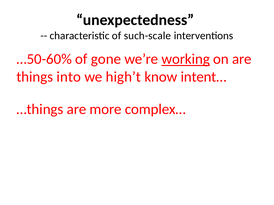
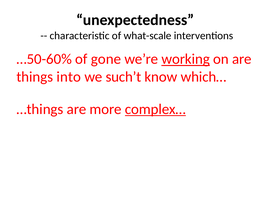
such-scale: such-scale -> what-scale (148, 36)
high’t: high’t -> such’t (123, 77)
intent…: intent… -> which… (204, 77)
complex… underline: none -> present (155, 110)
